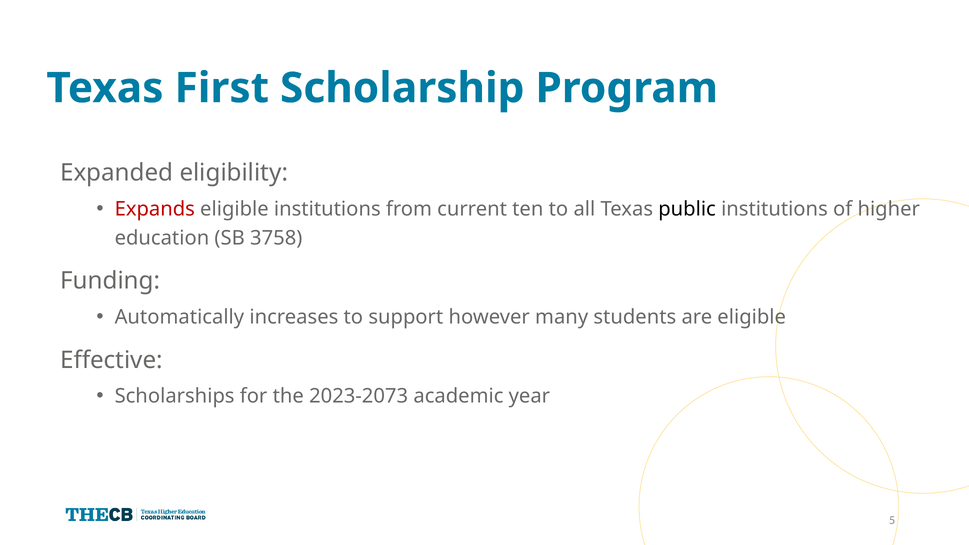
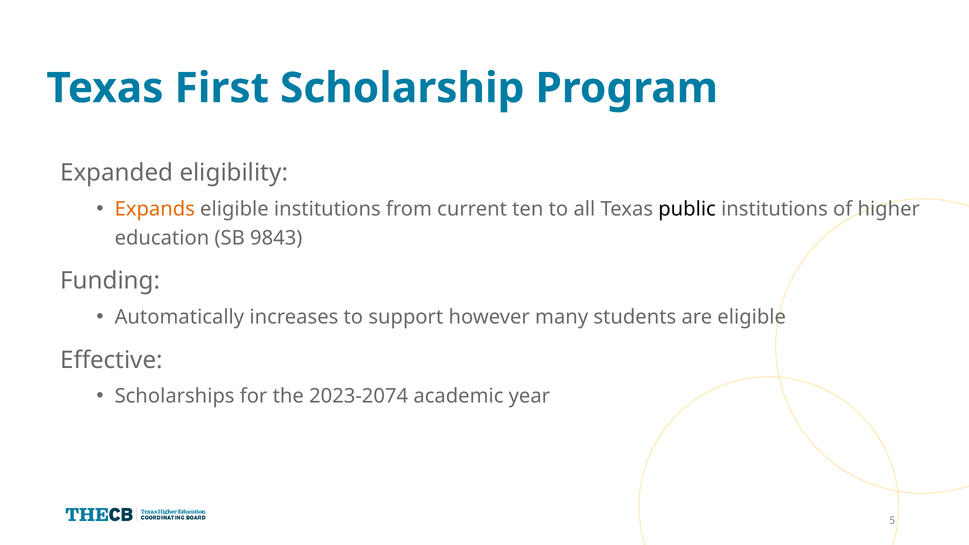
Expands colour: red -> orange (155, 209)
3758: 3758 -> 9843 (276, 238)
2023-2073: 2023-2073 -> 2023-2074 (359, 396)
